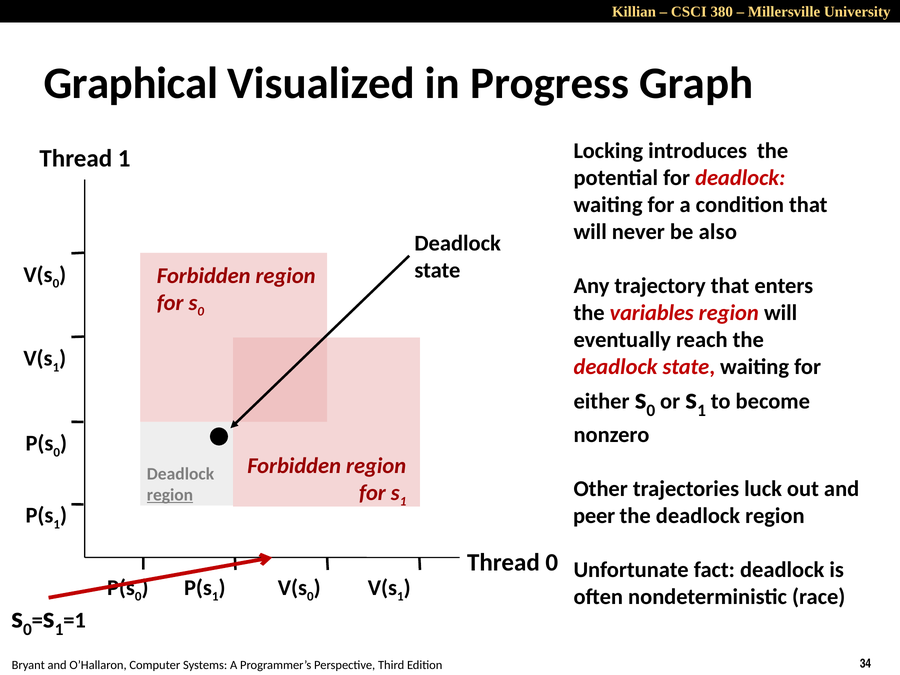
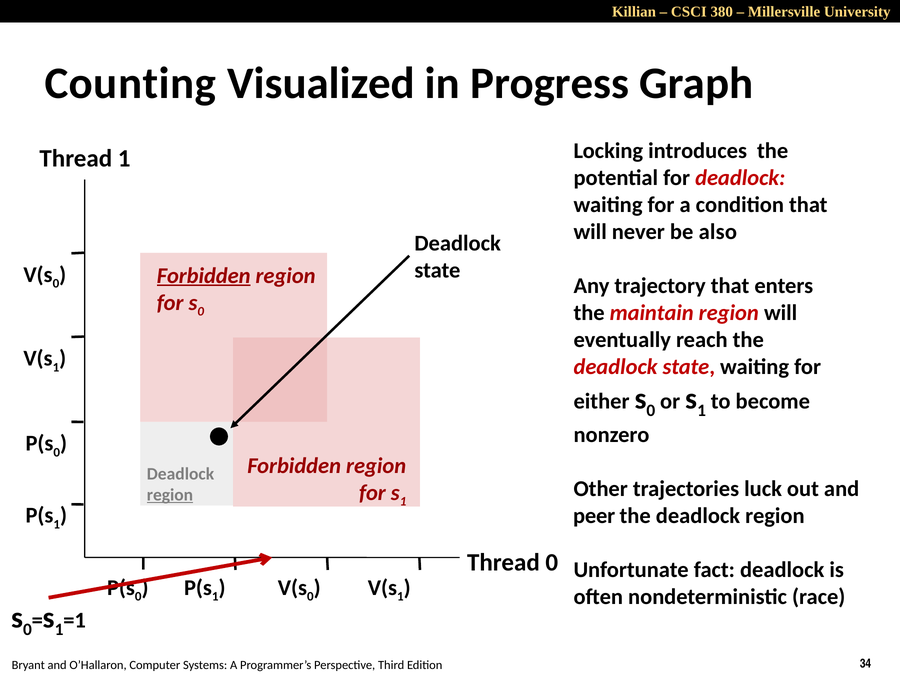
Graphical: Graphical -> Counting (130, 84)
Forbidden underline: none -> present (204, 276)
variables: variables -> maintain (652, 313)
